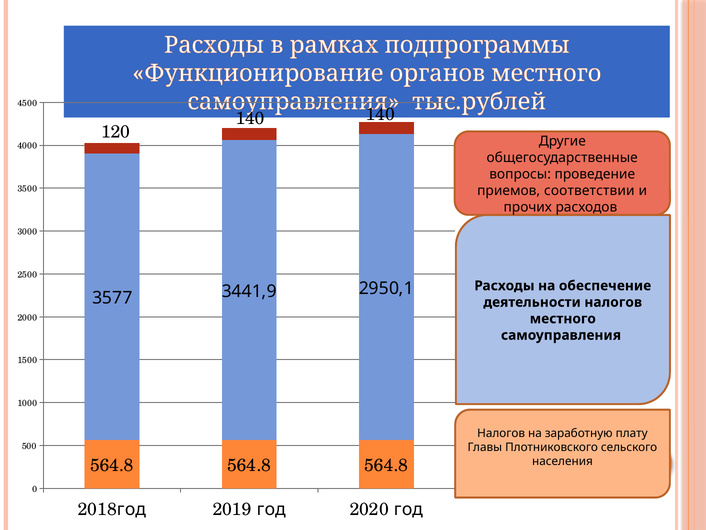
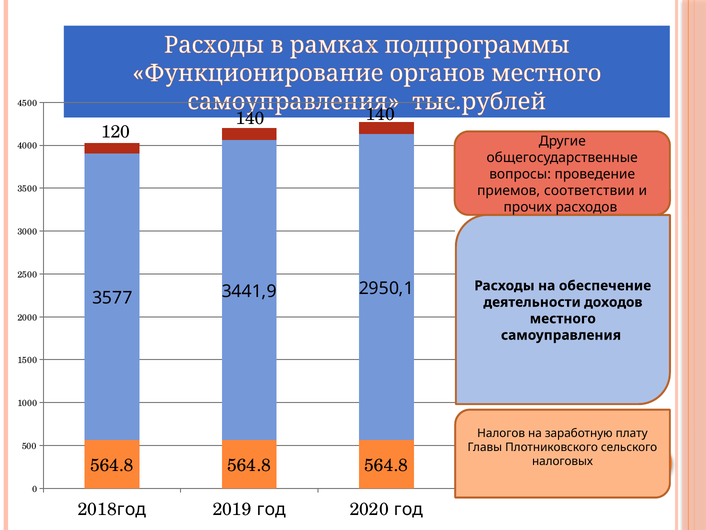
деятельности налогов: налогов -> доходов (613, 302)
населения: населения -> налоговых (562, 461)
